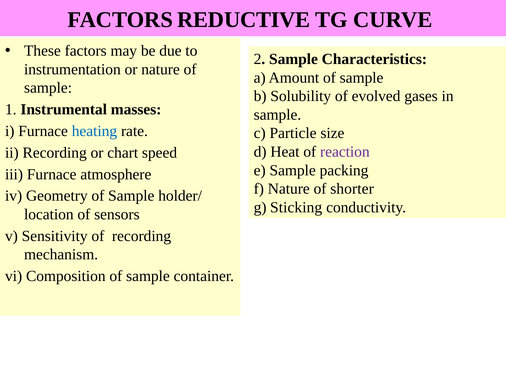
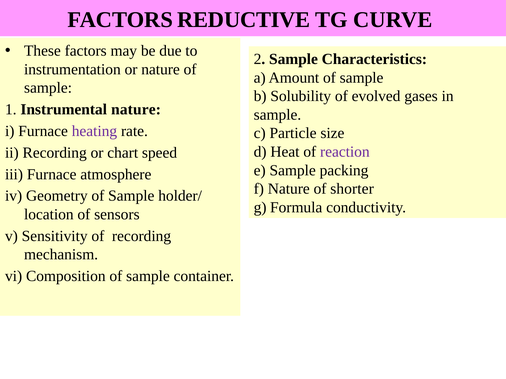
Instrumental masses: masses -> nature (136, 110)
heating colour: blue -> purple (94, 131)
Sticking: Sticking -> Formula (296, 208)
